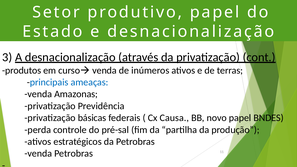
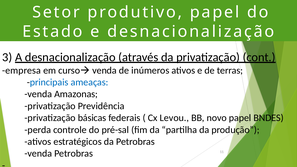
produtos: produtos -> empresa (22, 70)
Causa: Causa -> Levou (174, 118)
